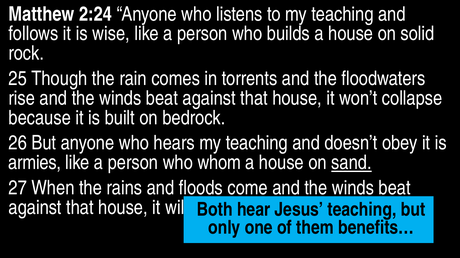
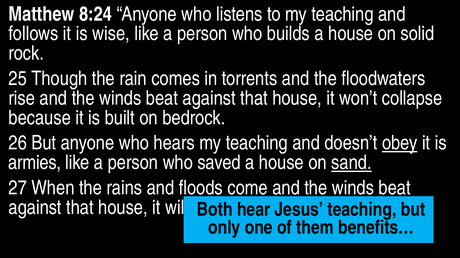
2:24: 2:24 -> 8:24 (96, 14)
obey underline: none -> present (400, 143)
whom: whom -> saved (219, 163)
